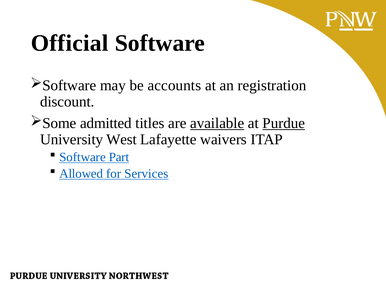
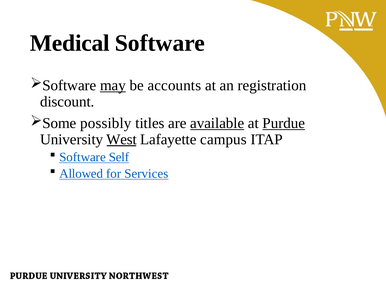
Official: Official -> Medical (70, 43)
may underline: none -> present (113, 86)
admitted: admitted -> possibly (106, 123)
West underline: none -> present (122, 140)
waivers: waivers -> campus (223, 140)
Part: Part -> Self (119, 157)
